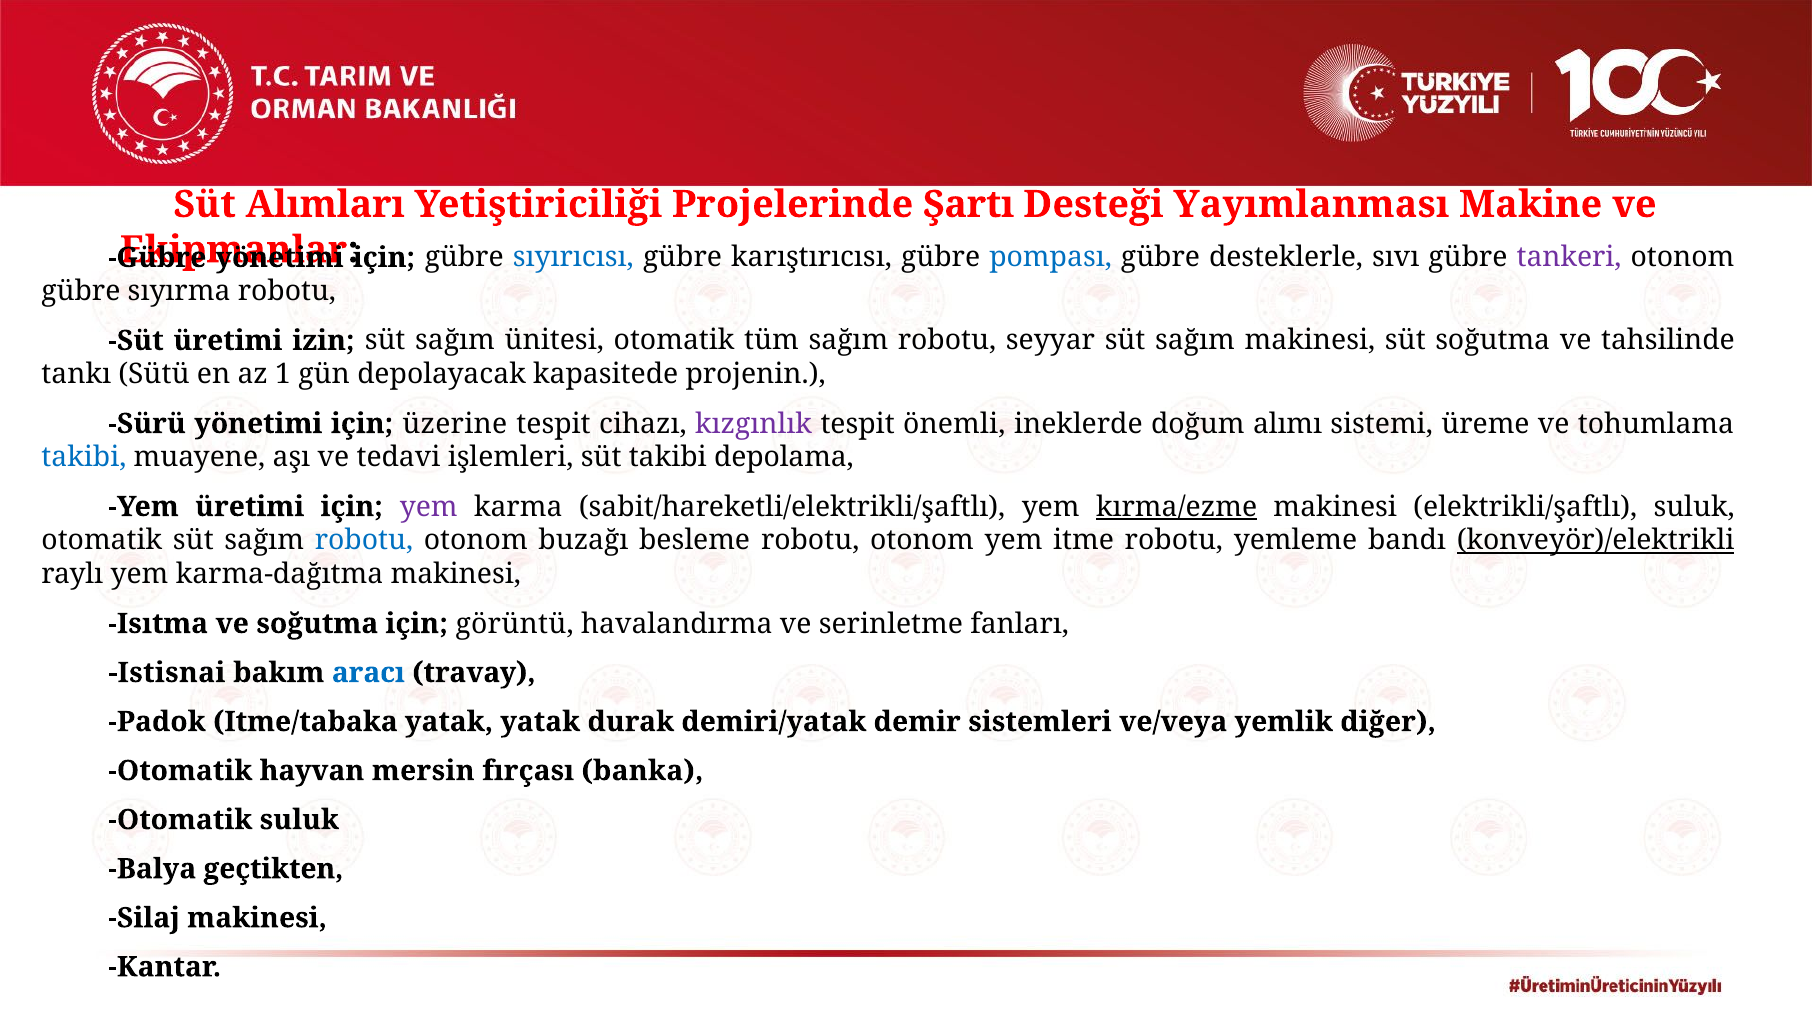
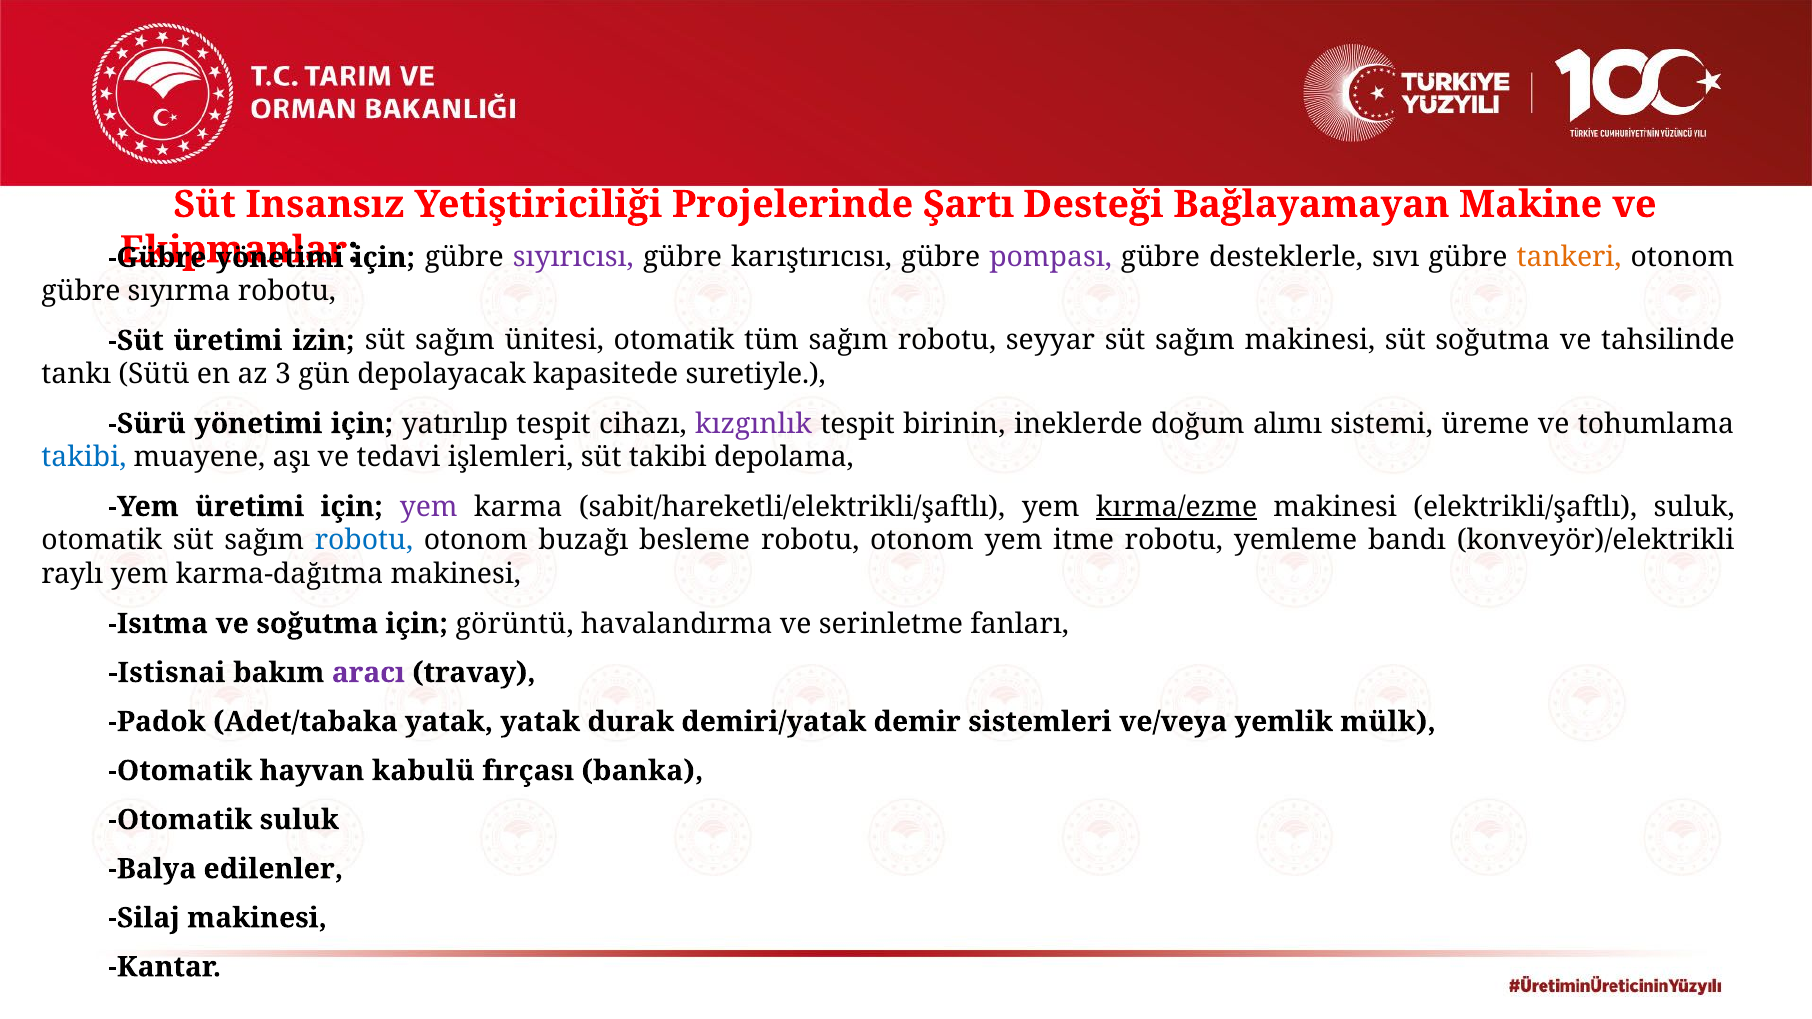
Alımları: Alımları -> Insansız (325, 205)
Yayımlanması: Yayımlanması -> Bağlayamayan (1312, 205)
sıyırıcısı colour: blue -> purple (573, 258)
pompası colour: blue -> purple (1051, 258)
tankeri colour: purple -> orange (1569, 258)
1: 1 -> 3 (283, 375)
projenin: projenin -> suretiyle (756, 375)
üzerine: üzerine -> yatırılıp (455, 424)
önemli: önemli -> birinin (954, 424)
konveyör)/elektrikli underline: present -> none (1596, 541)
aracı colour: blue -> purple (368, 673)
Itme/tabaka: Itme/tabaka -> Adet/tabaka (305, 722)
diğer: diğer -> mülk (1388, 722)
mersin: mersin -> kabulü (423, 771)
geçtikten: geçtikten -> edilenler (273, 869)
